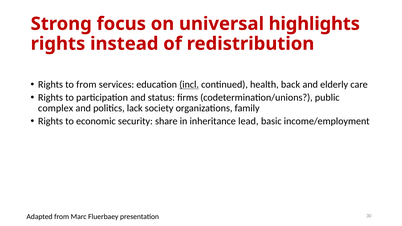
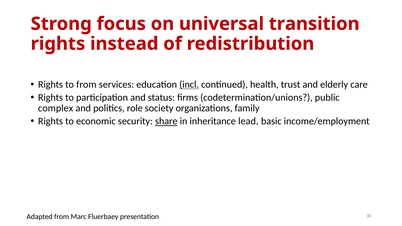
highlights: highlights -> transition (314, 24)
back: back -> trust (291, 85)
lack: lack -> role (135, 108)
share underline: none -> present (166, 121)
